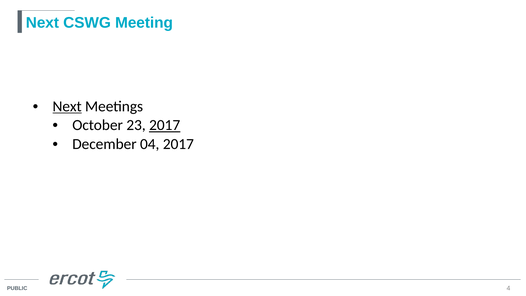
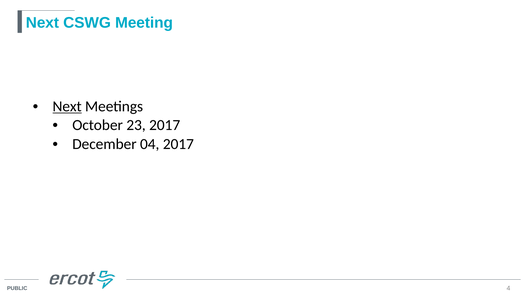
2017 underline: present -> none (165, 125)
